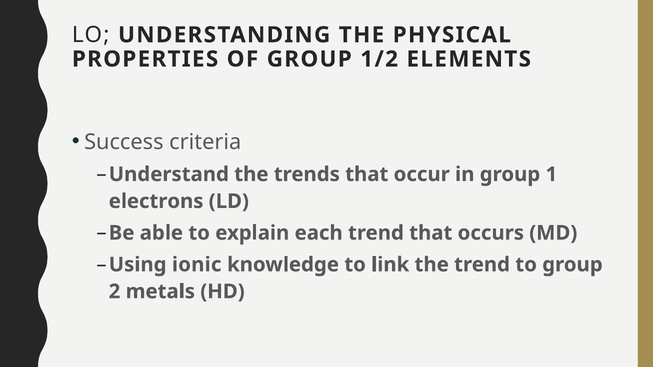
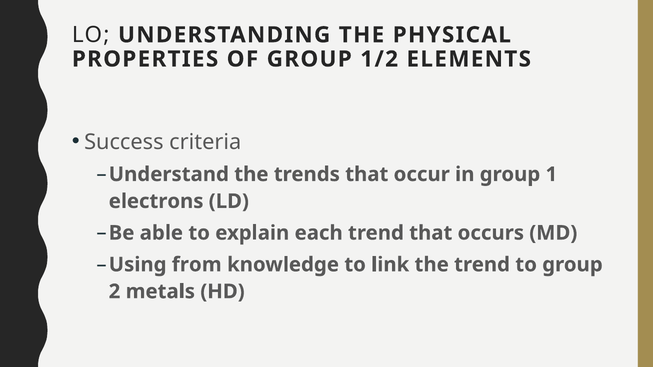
ionic: ionic -> from (197, 265)
